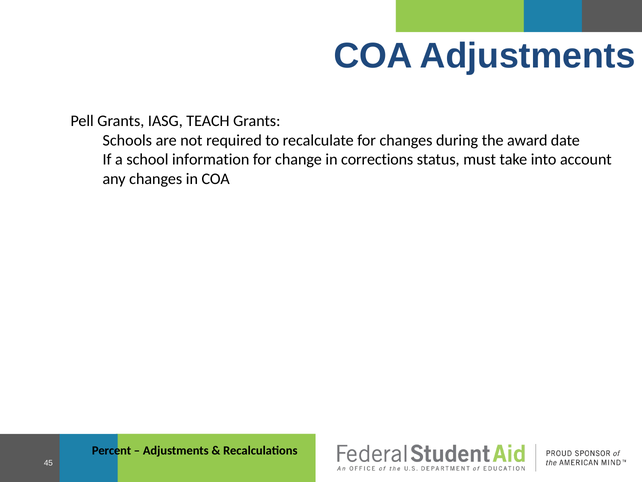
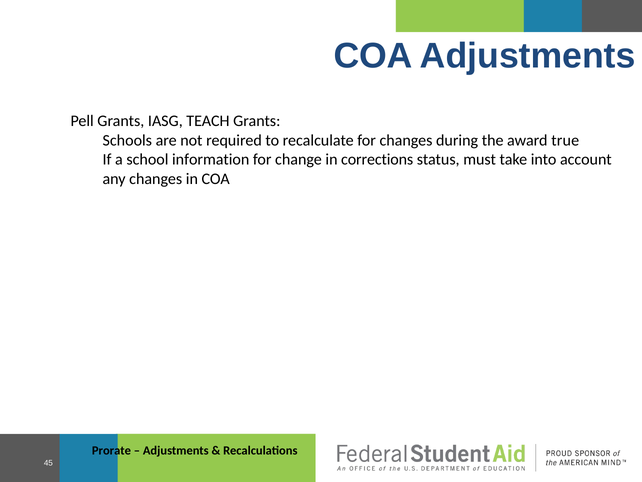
date: date -> true (565, 140)
Percent: Percent -> Prorate (111, 450)
